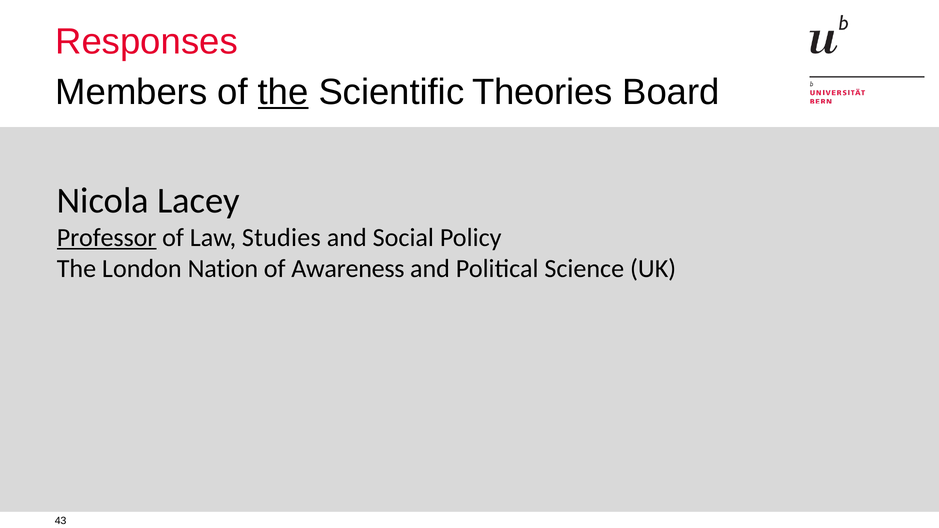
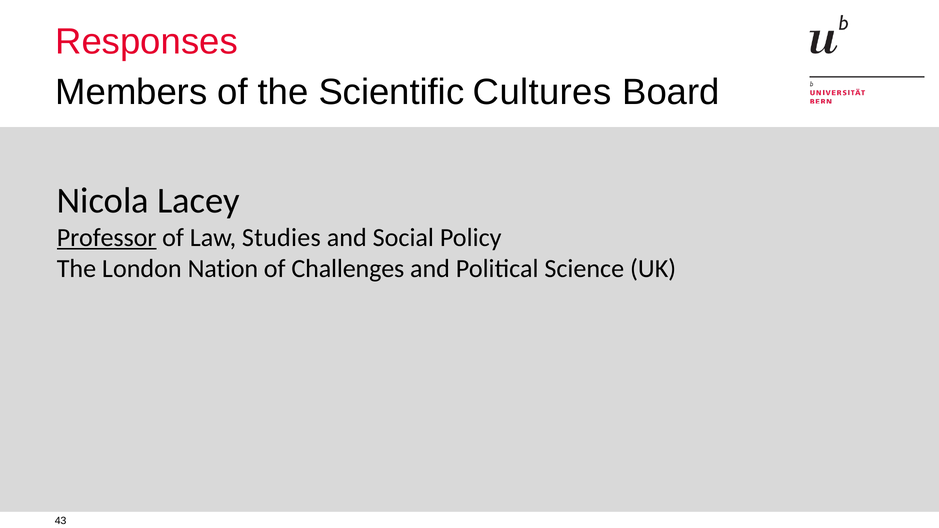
the underline: present -> none (283, 92)
Theories: Theories -> Cultures (542, 92)
Awareness: Awareness -> Challenges (348, 269)
